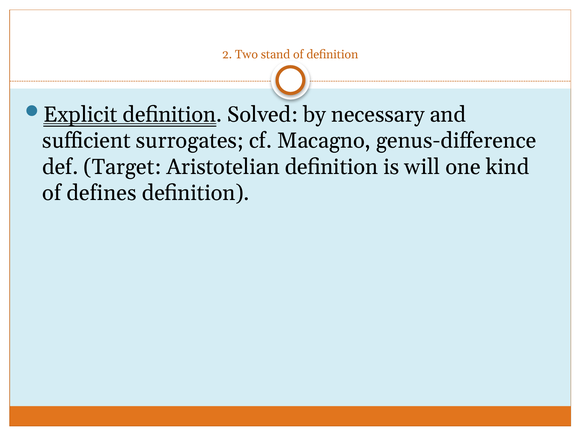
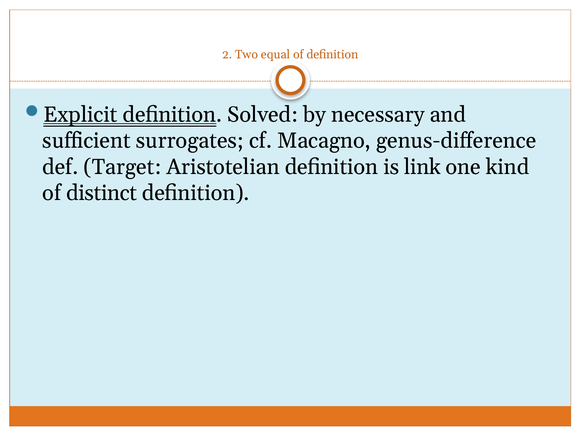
stand: stand -> equal (275, 55)
will: will -> link (422, 167)
defines: defines -> distinct (102, 193)
